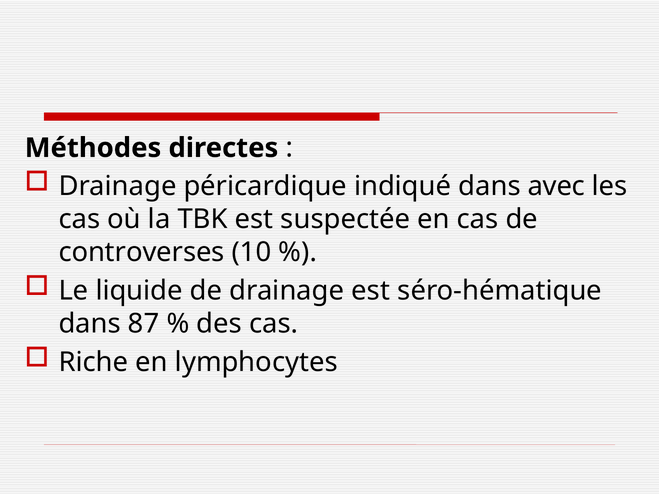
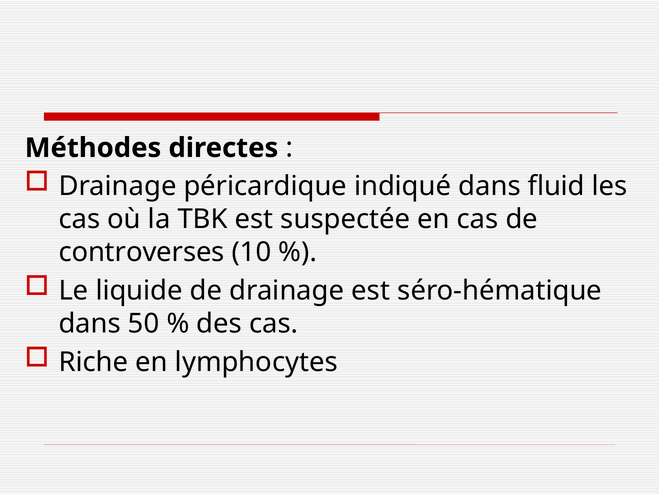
avec: avec -> fluid (556, 186)
87: 87 -> 50 (144, 324)
